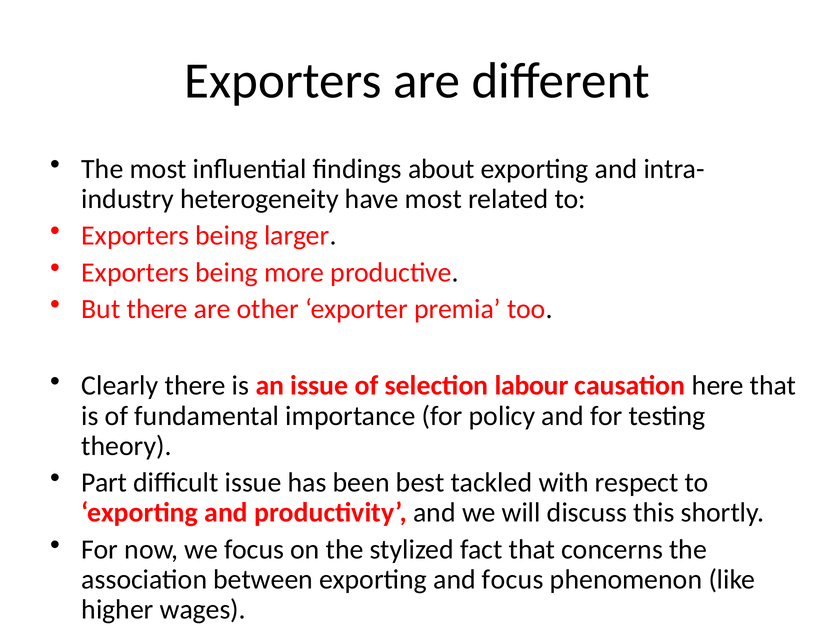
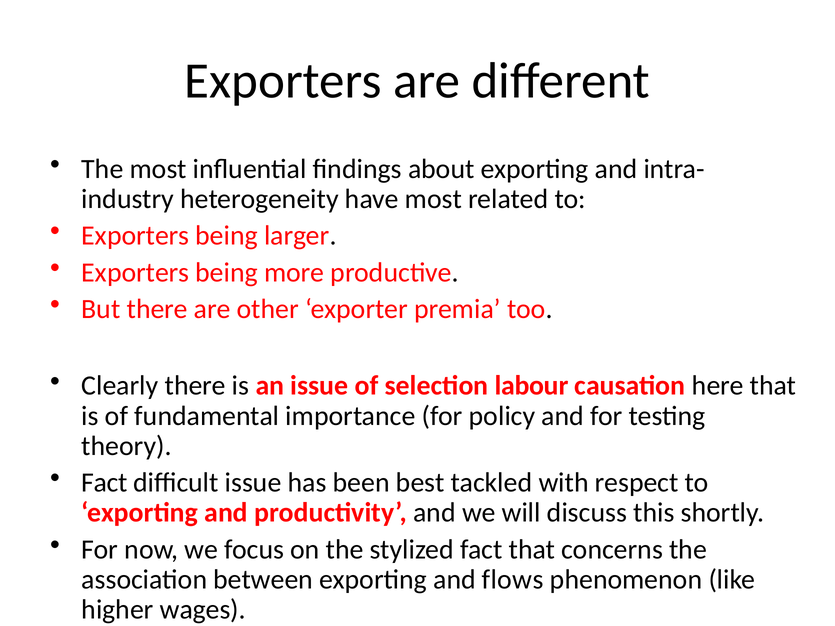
Part: Part -> Fact (104, 483)
and focus: focus -> flows (513, 580)
